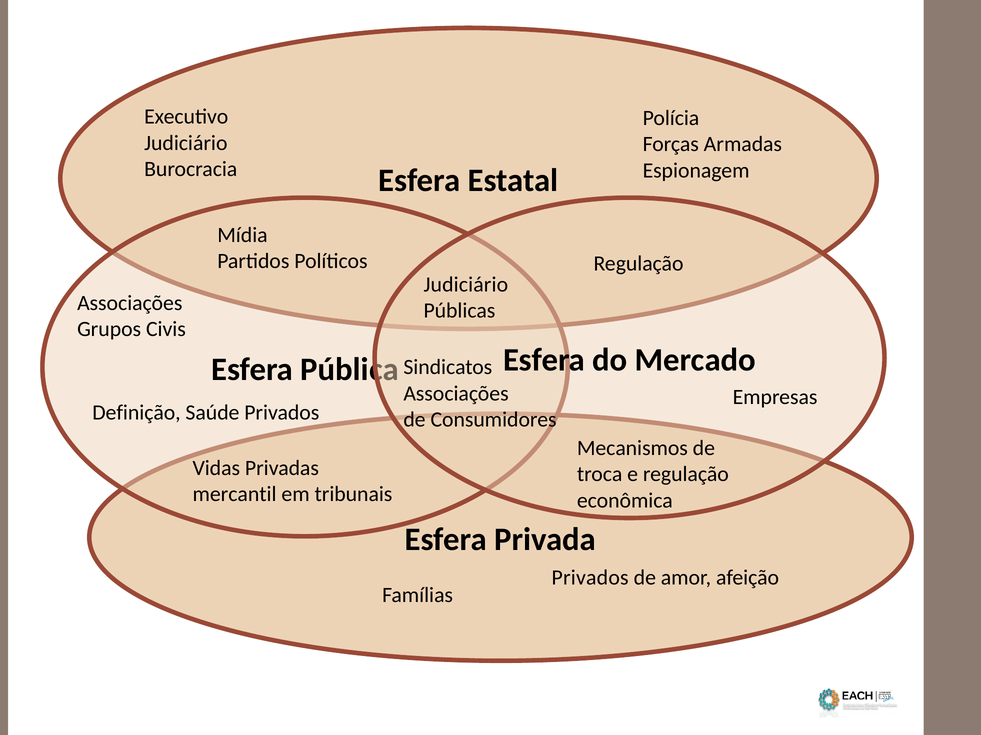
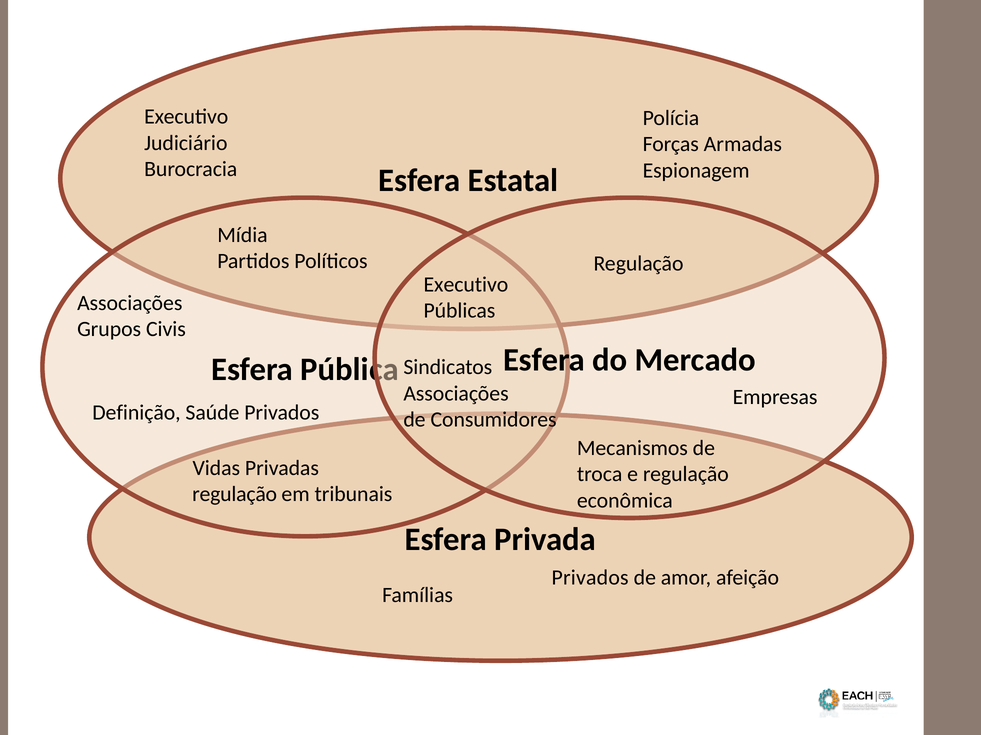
Judiciário: Judiciário -> Executivo (466, 285)
mercantil: mercantil -> regulação (235, 495)
